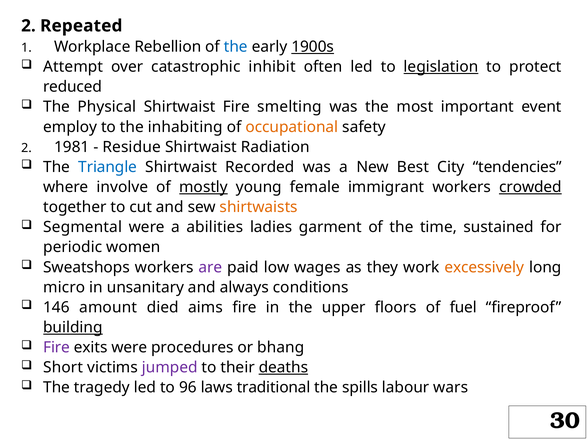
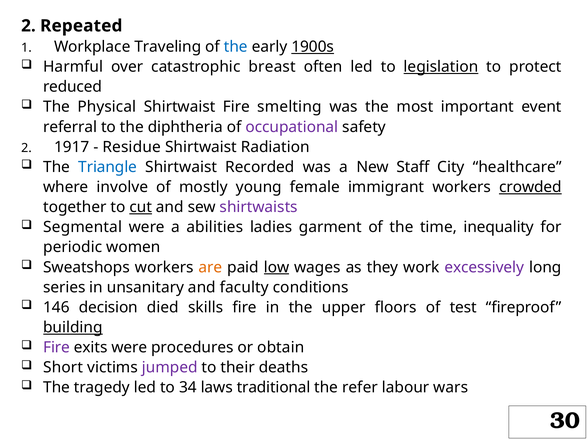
Rebellion: Rebellion -> Traveling (168, 47)
Attempt: Attempt -> Harmful (73, 67)
inhibit: inhibit -> breast (272, 67)
employ: employ -> referral (70, 127)
inhabiting: inhabiting -> diphtheria (185, 127)
occupational colour: orange -> purple (292, 127)
1981: 1981 -> 1917 (72, 147)
Best: Best -> Staff (413, 167)
tendencies: tendencies -> healthcare (517, 167)
mostly underline: present -> none (204, 187)
cut underline: none -> present (141, 207)
shirtwaists colour: orange -> purple (259, 207)
sustained: sustained -> inequality (499, 227)
are colour: purple -> orange (210, 267)
low underline: none -> present (277, 267)
excessively colour: orange -> purple (484, 267)
micro: micro -> series (64, 287)
always: always -> faculty (244, 287)
amount: amount -> decision (108, 308)
aims: aims -> skills (206, 308)
fuel: fuel -> test (463, 308)
bhang: bhang -> obtain (281, 348)
deaths underline: present -> none (283, 368)
96: 96 -> 34 (188, 388)
spills: spills -> refer (360, 388)
